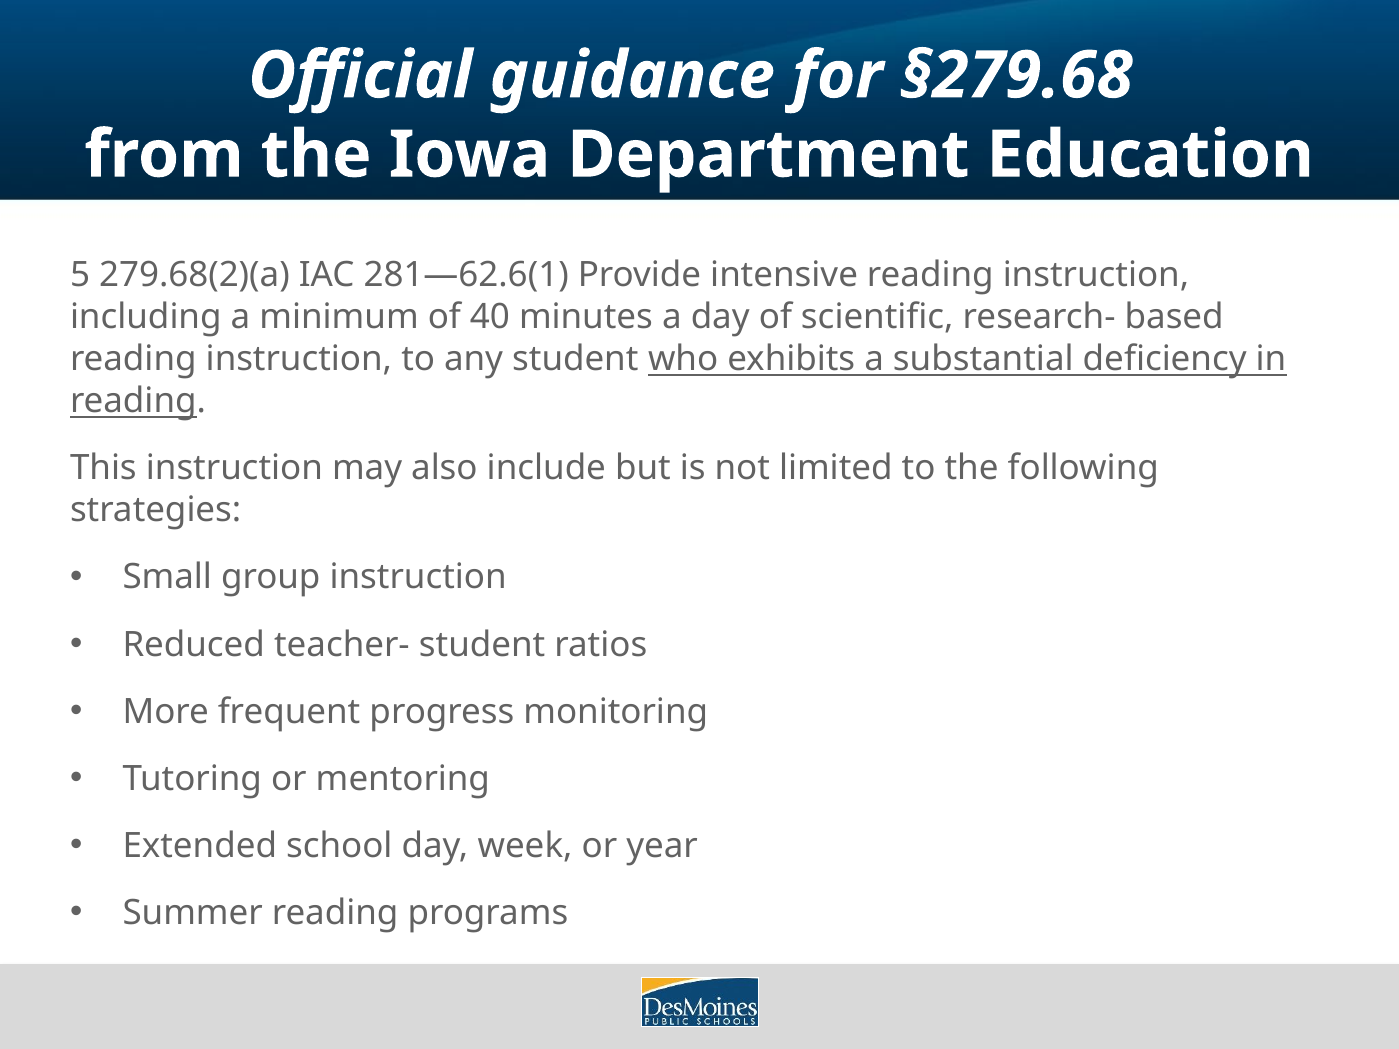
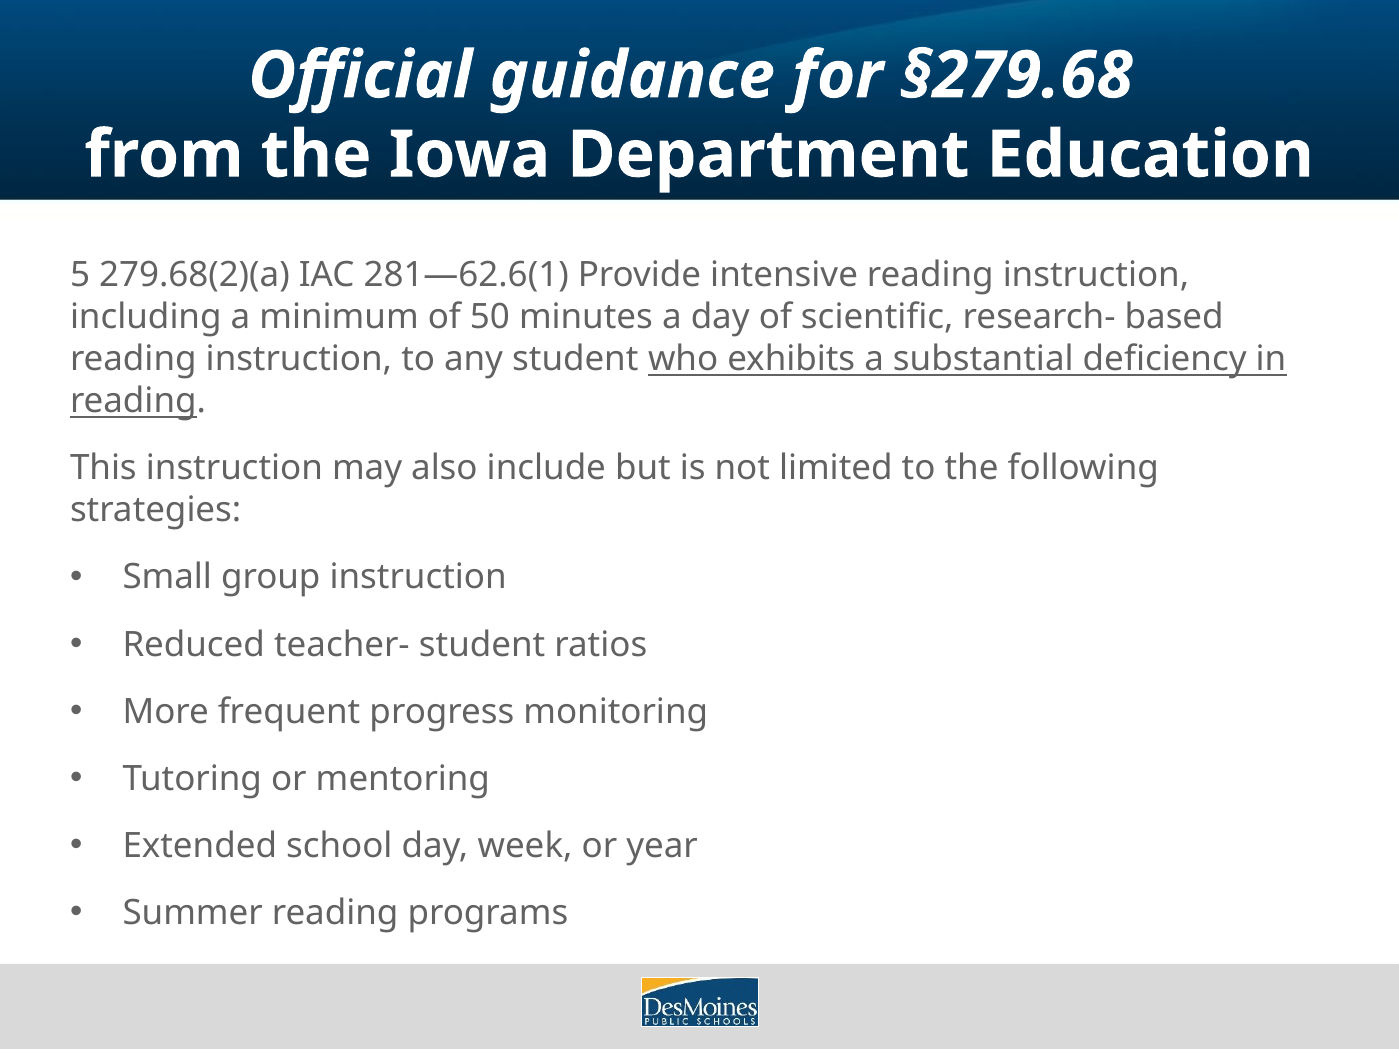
40: 40 -> 50 (490, 317)
